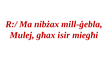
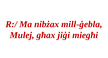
isir: isir -> jiġi (64, 35)
